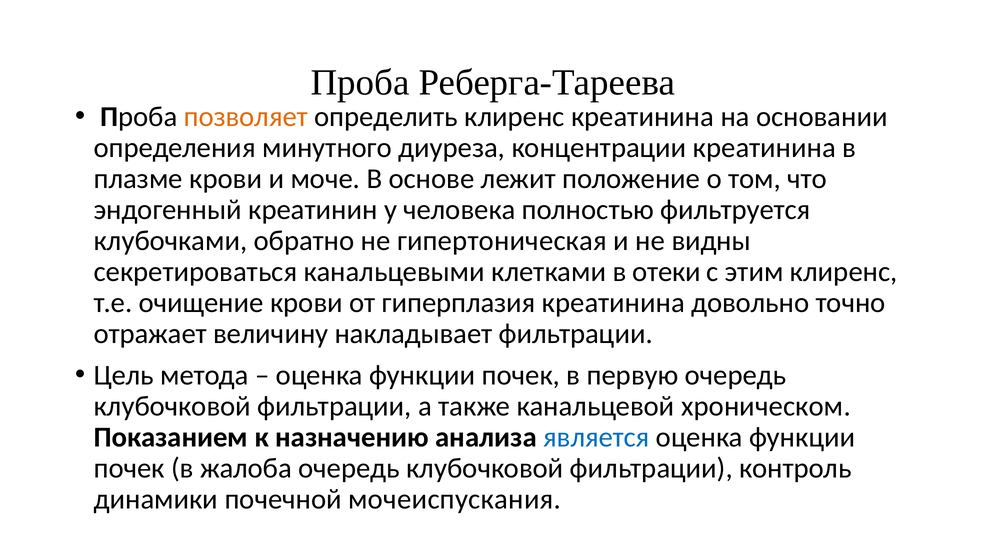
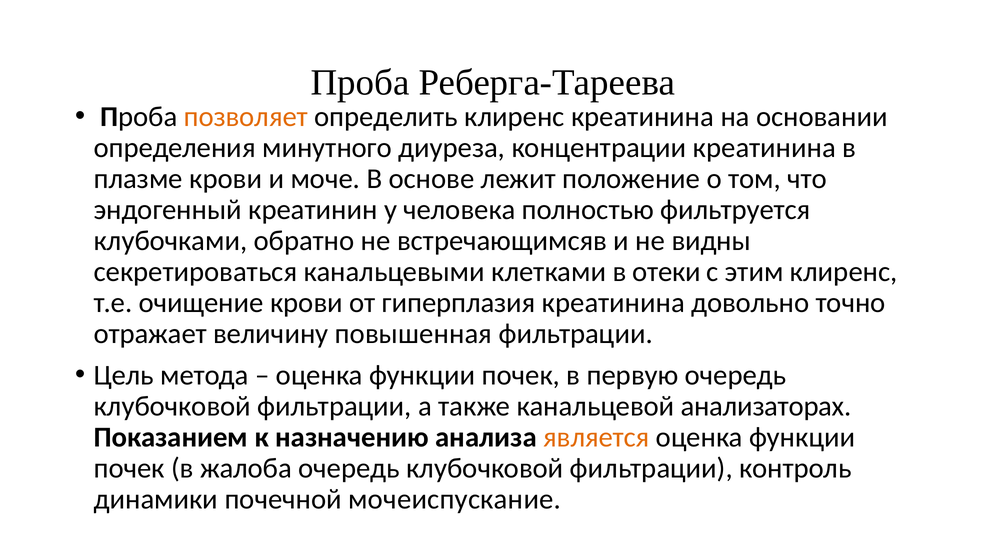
гипертоническая: гипертоническая -> встречающимсяв (502, 241)
накладывает: накладывает -> повышенная (413, 334)
хроническом: хроническом -> анализаторах (766, 407)
является colour: blue -> orange (596, 438)
почечной мочеиспускания: мочеиспускания -> мочеиспускание (455, 500)
